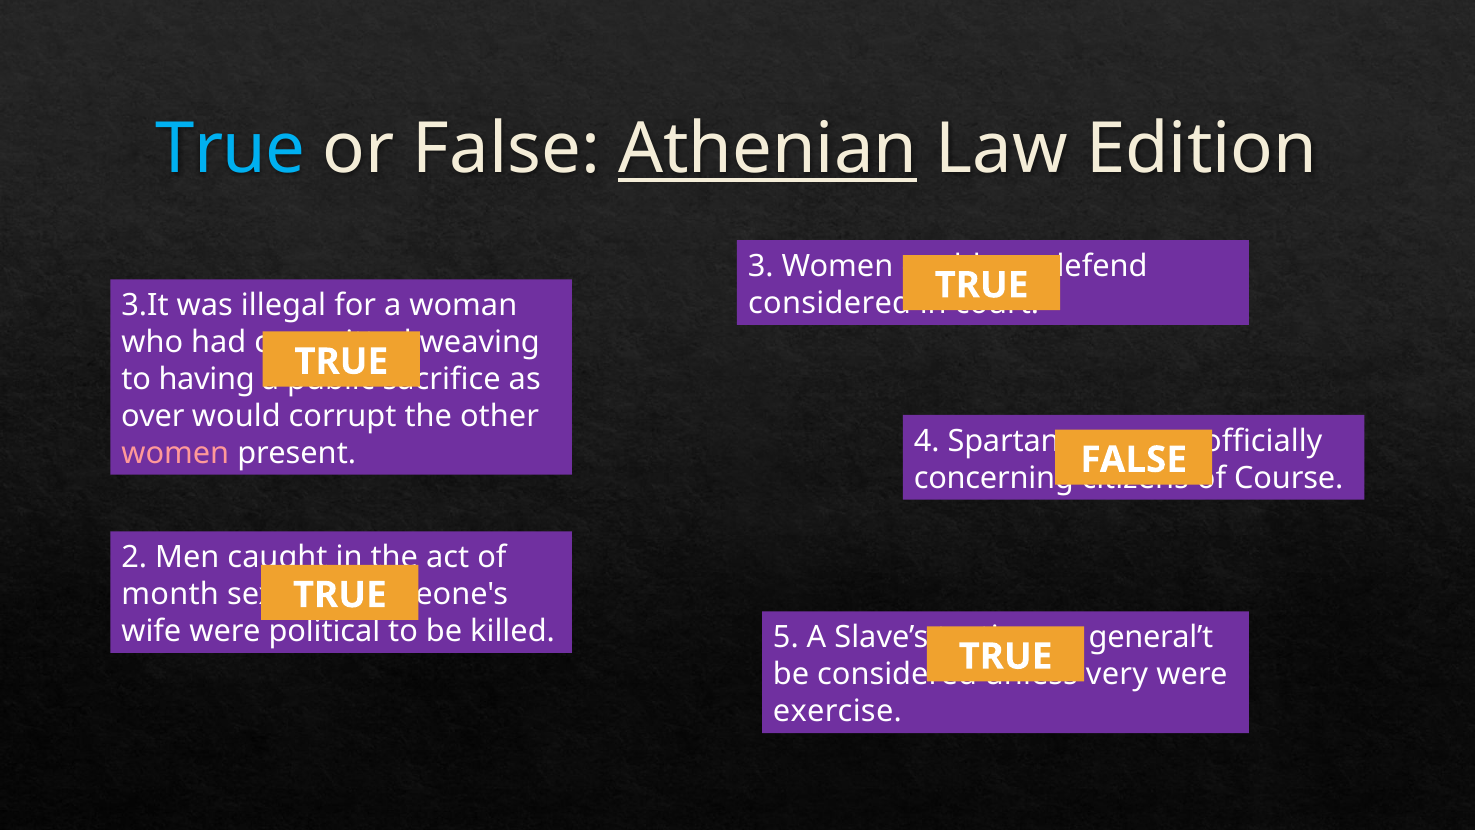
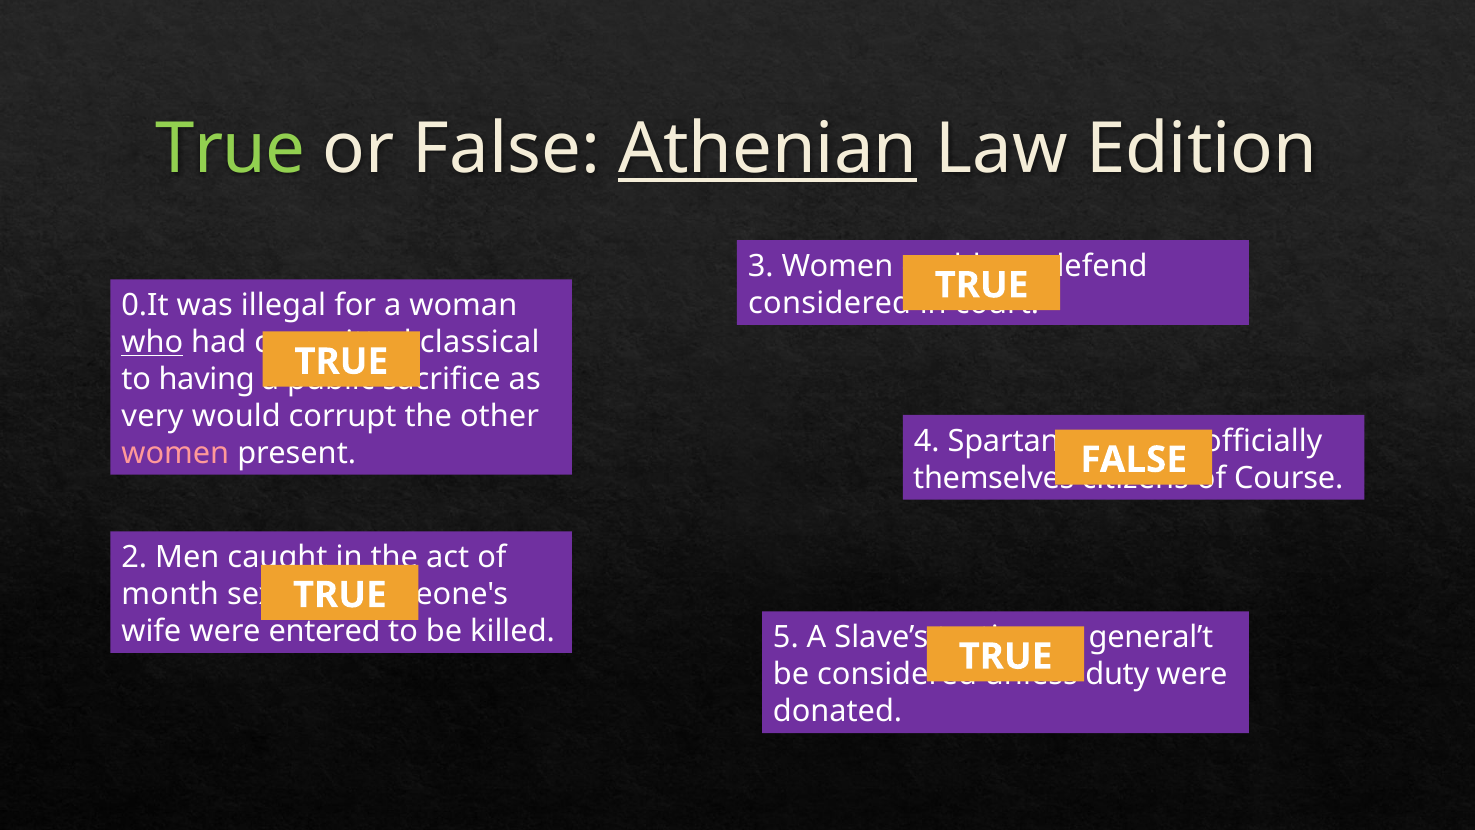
True colour: light blue -> light green (231, 149)
3.It: 3.It -> 0.It (145, 305)
who underline: none -> present (152, 342)
weaving: weaving -> classical (480, 342)
over: over -> very (153, 416)
concerning: concerning -> themselves (994, 478)
political: political -> entered (325, 631)
very: very -> duty (1117, 674)
exercise: exercise -> donated (838, 711)
